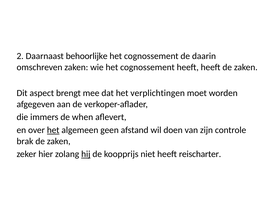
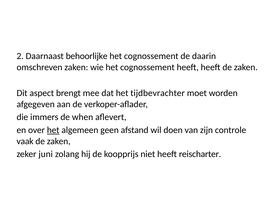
verplichtingen: verplichtingen -> tijdbevrachter (158, 93)
brak: brak -> vaak (25, 141)
hier: hier -> juni (46, 154)
hij underline: present -> none (86, 154)
